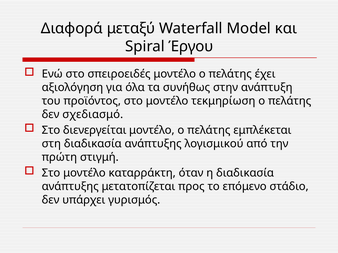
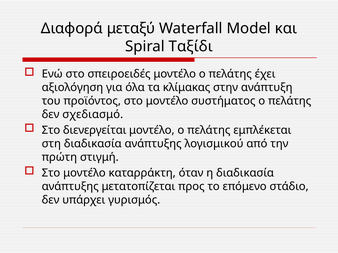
Έργου: Έργου -> Ταξίδι (191, 47)
συνήθως: συνήθως -> κλίμακας (187, 88)
τεκμηρίωση: τεκμηρίωση -> συστήματος (223, 101)
